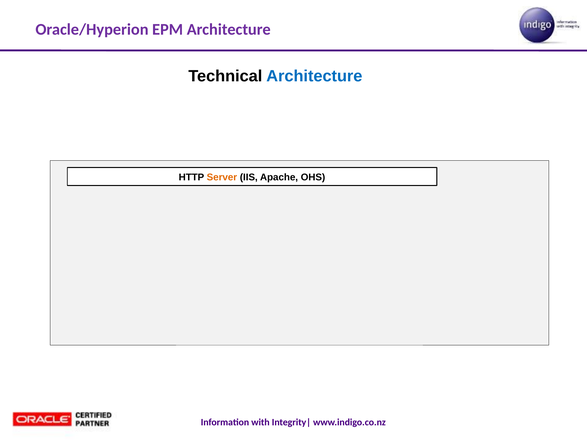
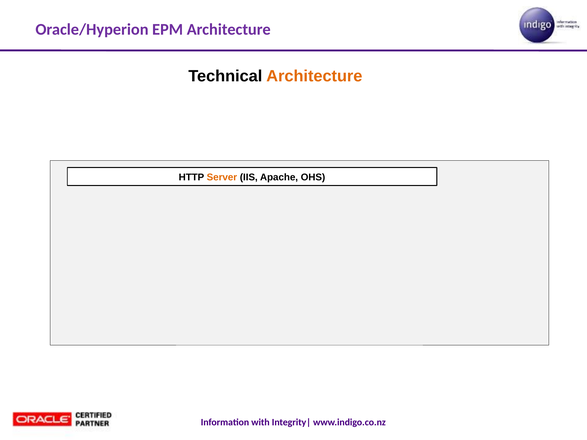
Architecture colour: blue -> orange (314, 76)
